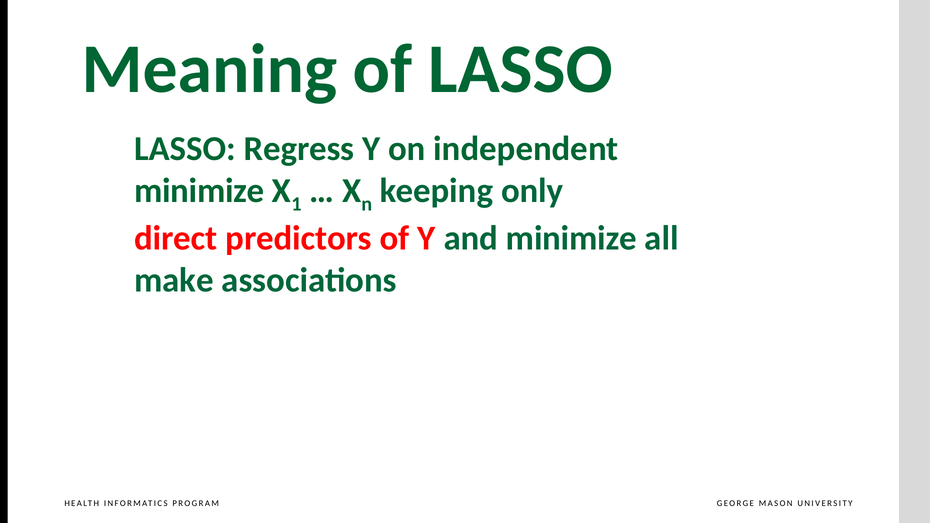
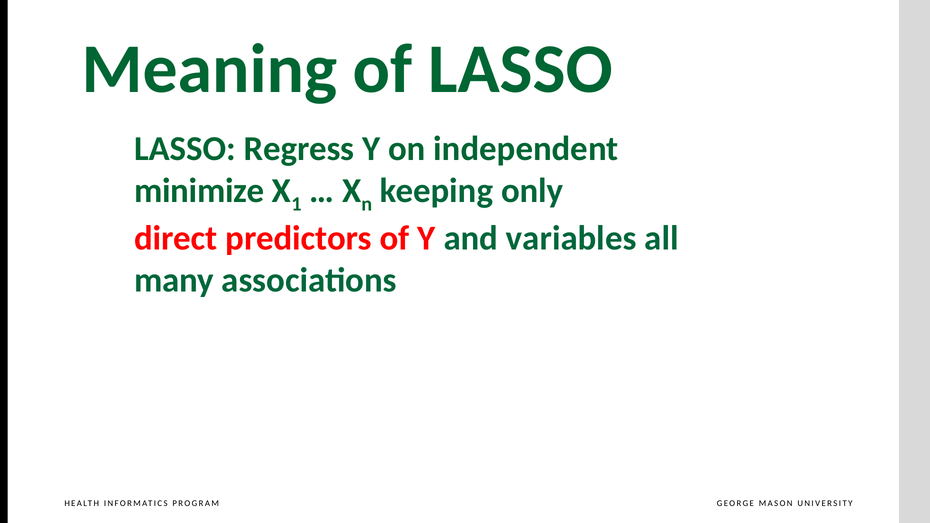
and minimize: minimize -> variables (571, 238)
make: make -> many (174, 280)
